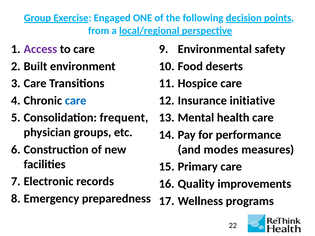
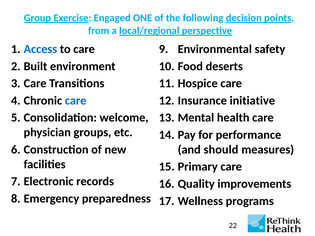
Access colour: purple -> blue (40, 49)
frequent: frequent -> welcome (124, 118)
modes: modes -> should (221, 150)
